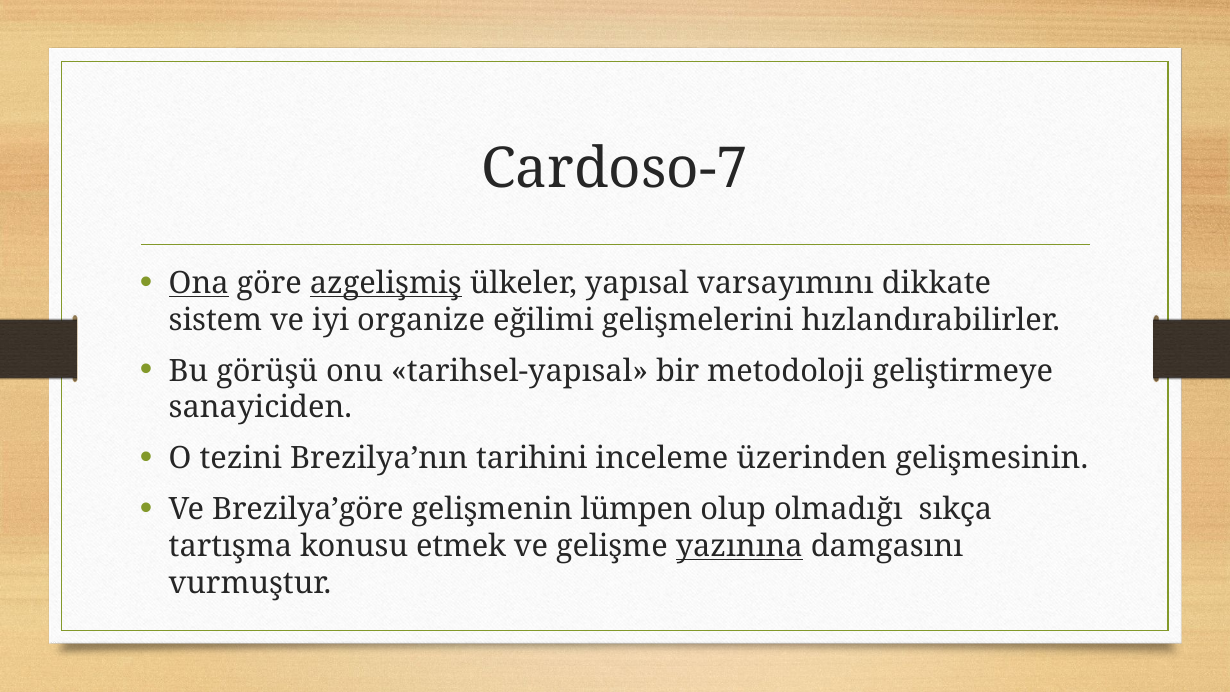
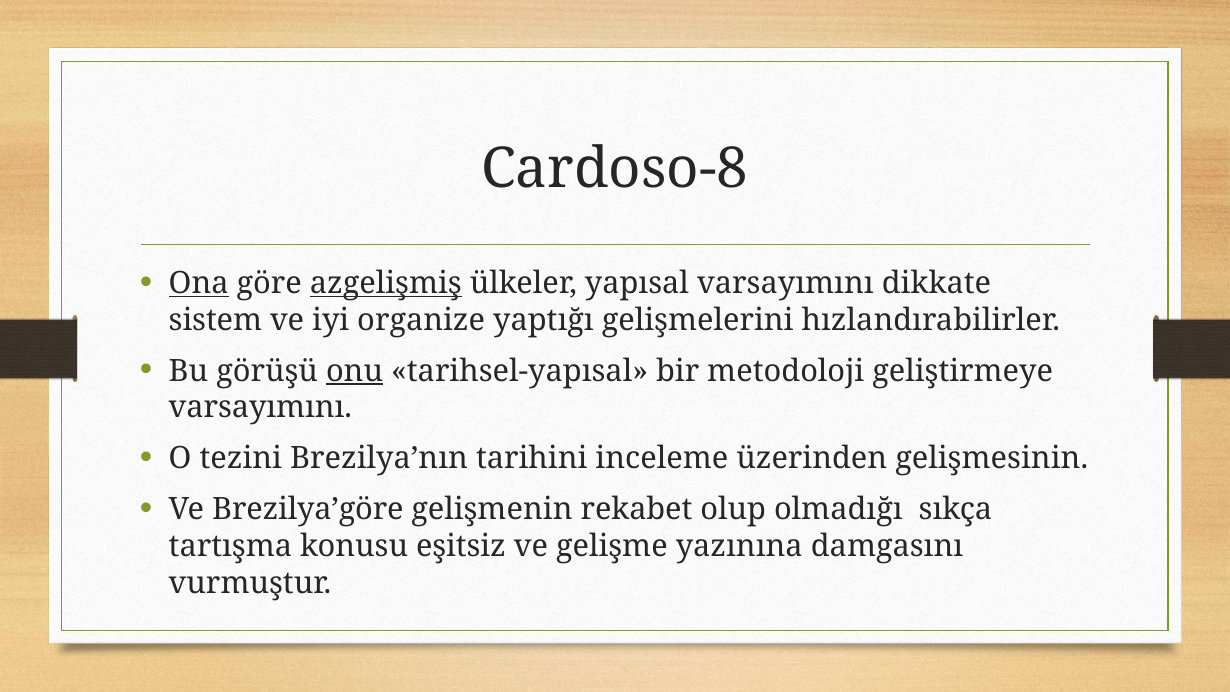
Cardoso-7: Cardoso-7 -> Cardoso-8 (615, 169)
eğilimi: eğilimi -> yaptığı (543, 320)
onu underline: none -> present (355, 371)
sanayiciden: sanayiciden -> varsayımını (260, 408)
lümpen: lümpen -> rekabet (637, 509)
etmek: etmek -> eşitsiz (461, 546)
yazınına underline: present -> none (739, 546)
